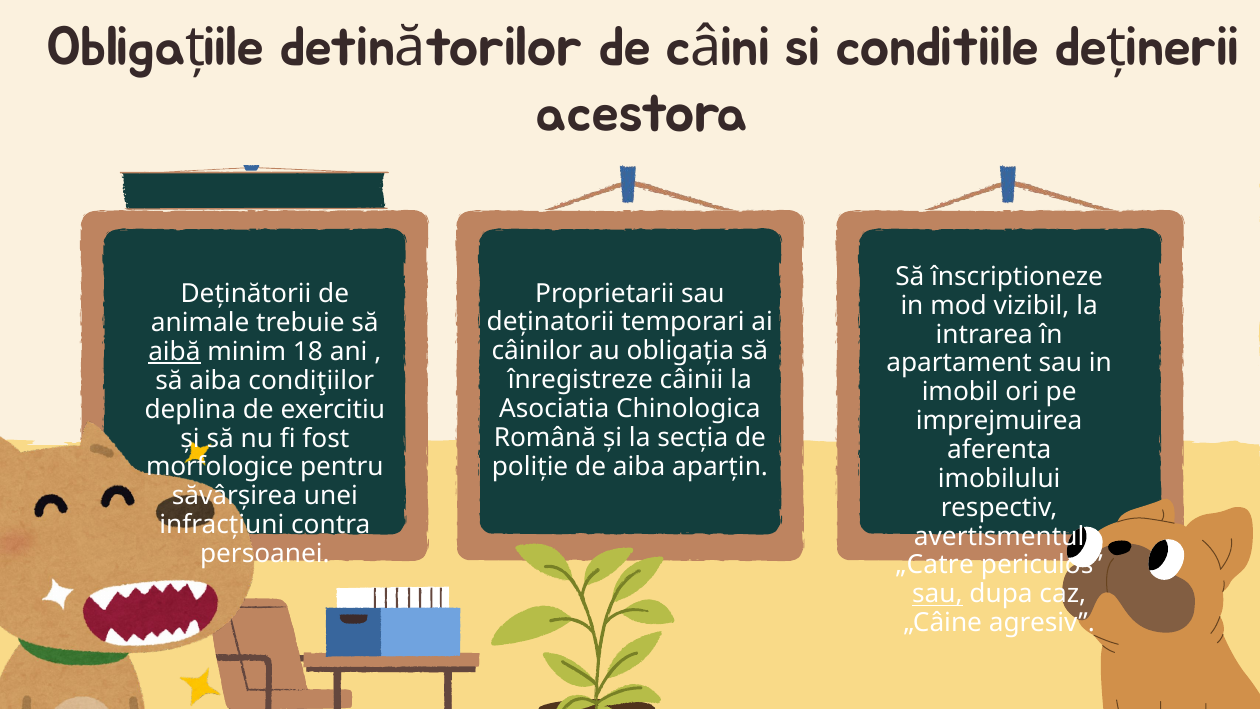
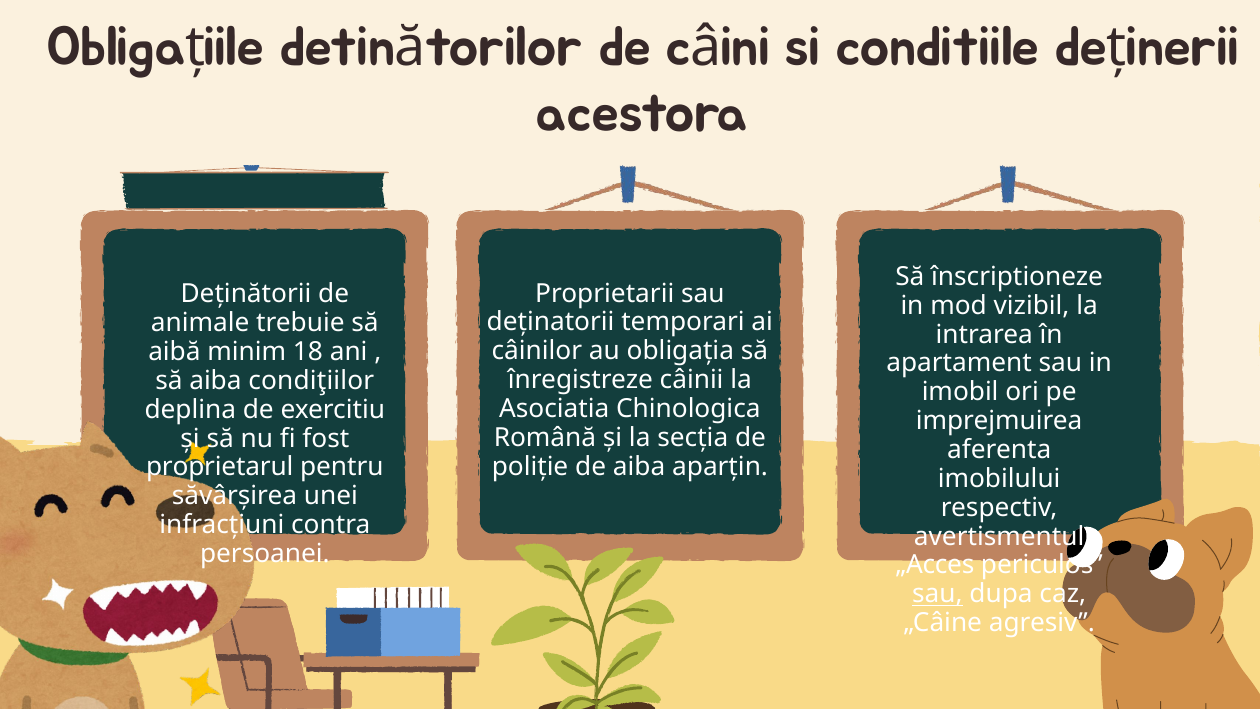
aibă underline: present -> none (174, 352)
morfologice: morfologice -> proprietarul (220, 467)
„Catre: „Catre -> „Acces (935, 565)
